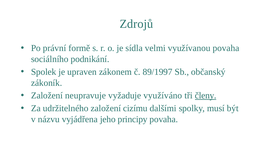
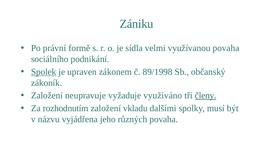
Zdrojů: Zdrojů -> Zániku (137, 24)
Spolek underline: none -> present (44, 72)
89/1997: 89/1997 -> 89/1998 (158, 72)
udržitelného: udržitelného -> rozhodnutím (66, 108)
cizímu: cizímu -> vkladu (135, 108)
principy: principy -> různých (133, 119)
